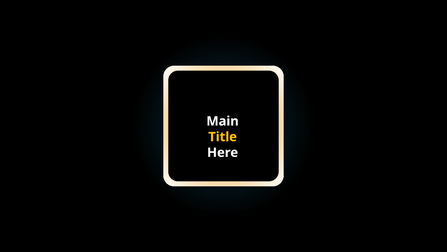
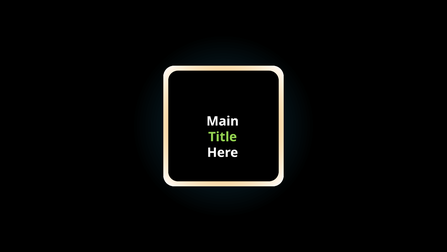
Title colour: yellow -> light green (223, 137)
